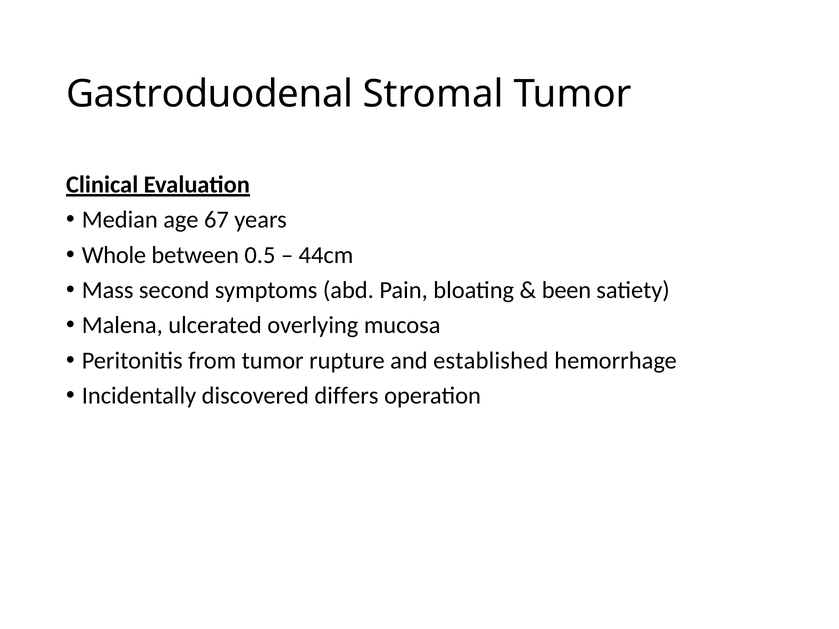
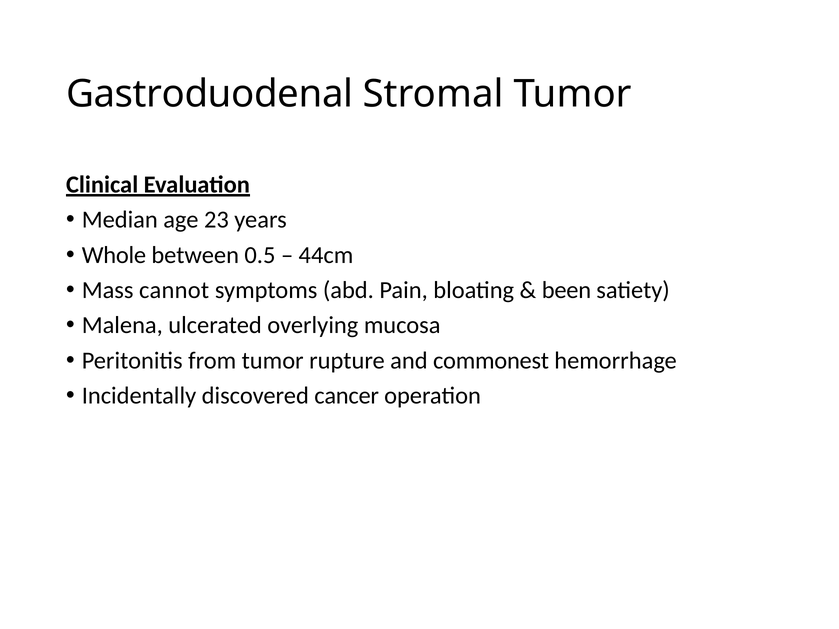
67: 67 -> 23 (216, 220)
second: second -> cannot (174, 290)
established: established -> commonest (491, 361)
differs: differs -> cancer (347, 396)
